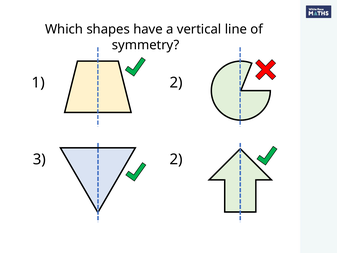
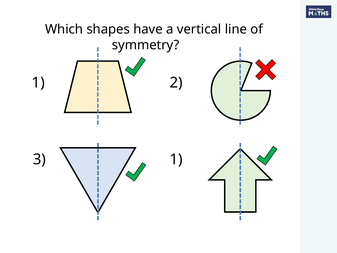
3 2: 2 -> 1 (176, 159)
